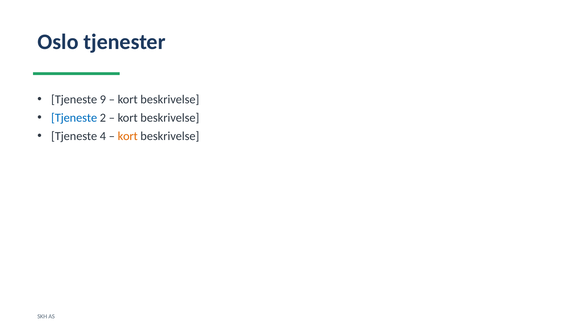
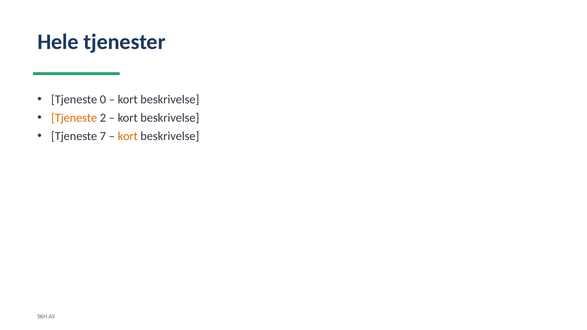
Oslo: Oslo -> Hele (58, 42)
9: 9 -> 0 (103, 99)
Tjeneste colour: blue -> orange (74, 118)
4: 4 -> 7 (103, 136)
